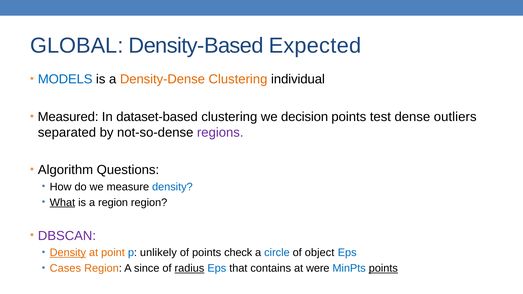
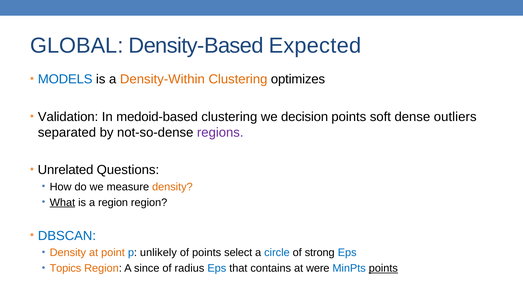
Density-Dense: Density-Dense -> Density-Within (162, 79)
individual: individual -> optimizes (298, 79)
Measured: Measured -> Validation (68, 117)
dataset-based: dataset-based -> medoid-based (157, 117)
test: test -> soft (380, 117)
Algorithm: Algorithm -> Unrelated (66, 170)
density colour: blue -> orange (172, 187)
DBSCAN colour: purple -> blue (67, 236)
Density underline: present -> none (68, 253)
check: check -> select (238, 253)
object: object -> strong (320, 253)
Cases: Cases -> Topics (65, 268)
radius underline: present -> none (189, 268)
